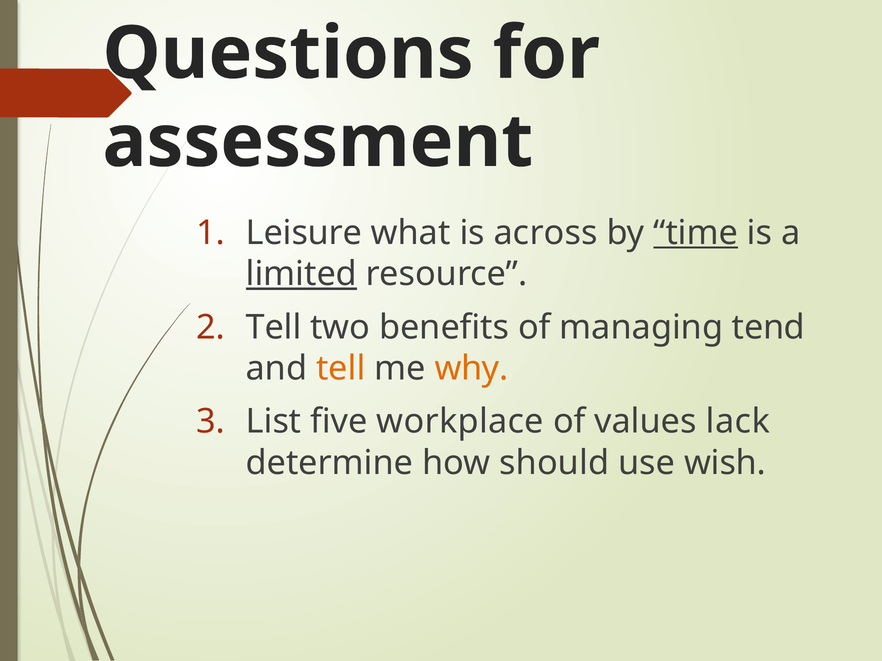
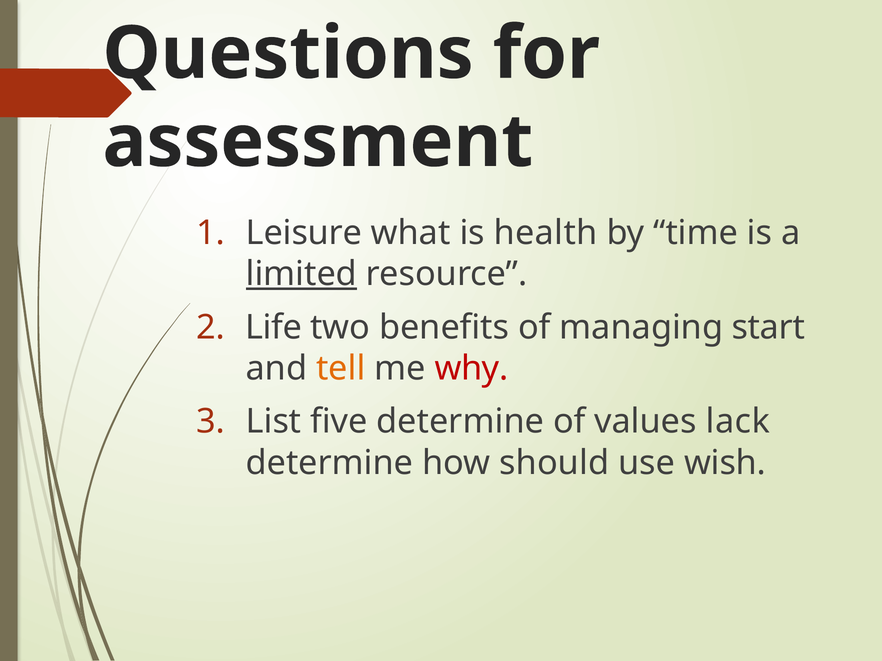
across: across -> health (546, 233)
time underline: present -> none (696, 233)
Tell: Tell -> Life (274, 328)
tend: tend -> start (768, 328)
why colour: orange -> red (471, 369)
five workplace: workplace -> determine (460, 422)
